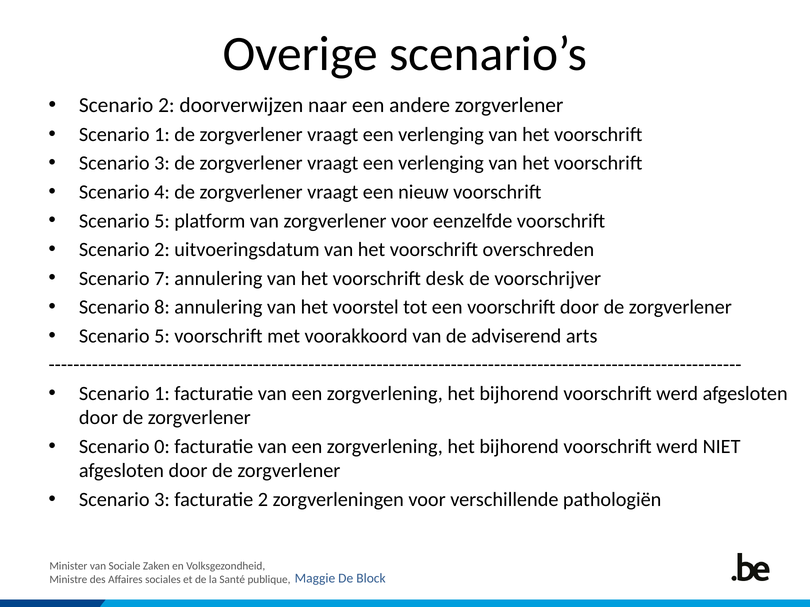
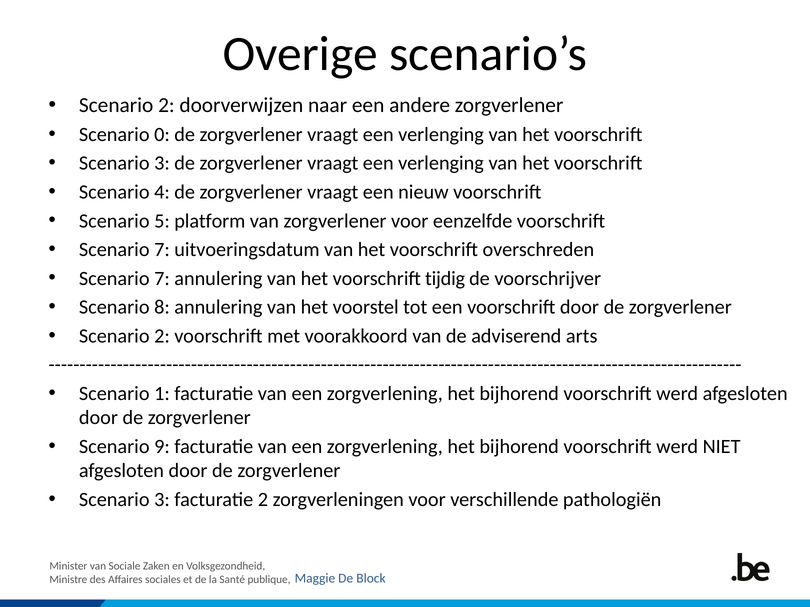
1: 1 -> 0 (162, 135)
2: 2 -> 7 (162, 250)
desk: desk -> tijdig (445, 279)
5: 5 -> 2 (162, 336)
0: 0 -> 9 (162, 447)
